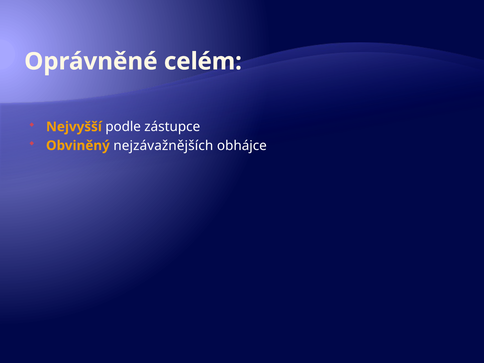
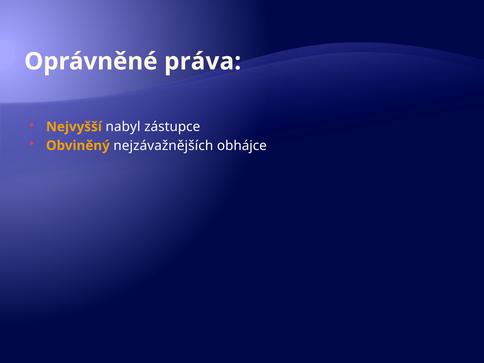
celém: celém -> práva (203, 61)
podle: podle -> nabyl (123, 127)
